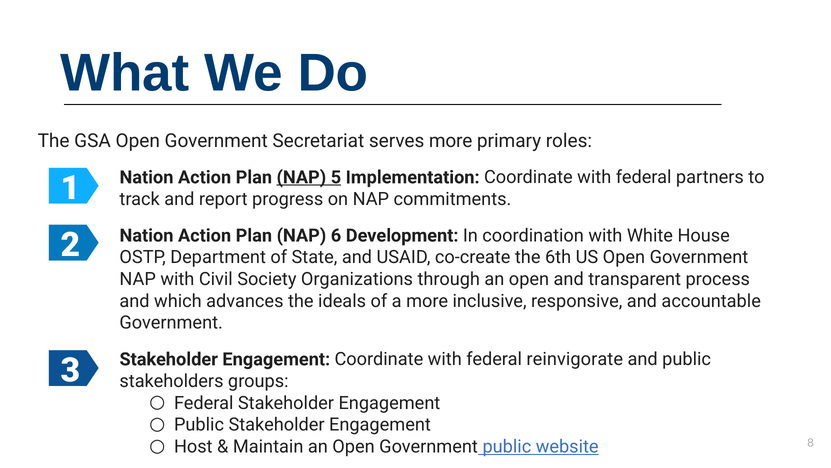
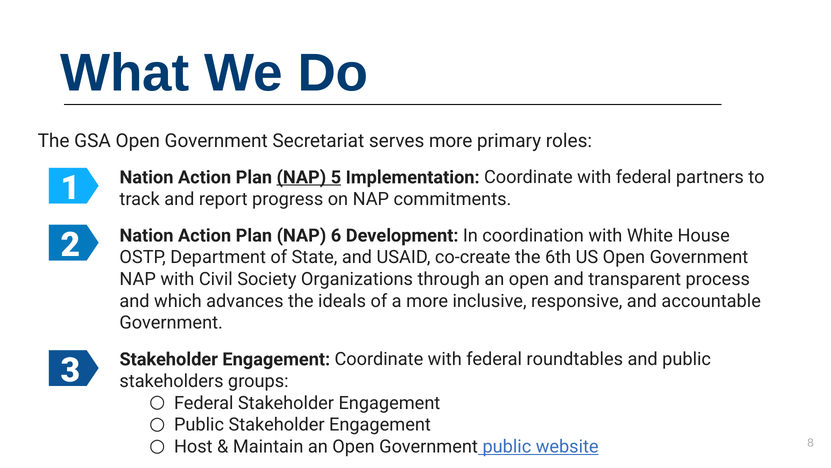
reinvigorate: reinvigorate -> roundtables (575, 359)
